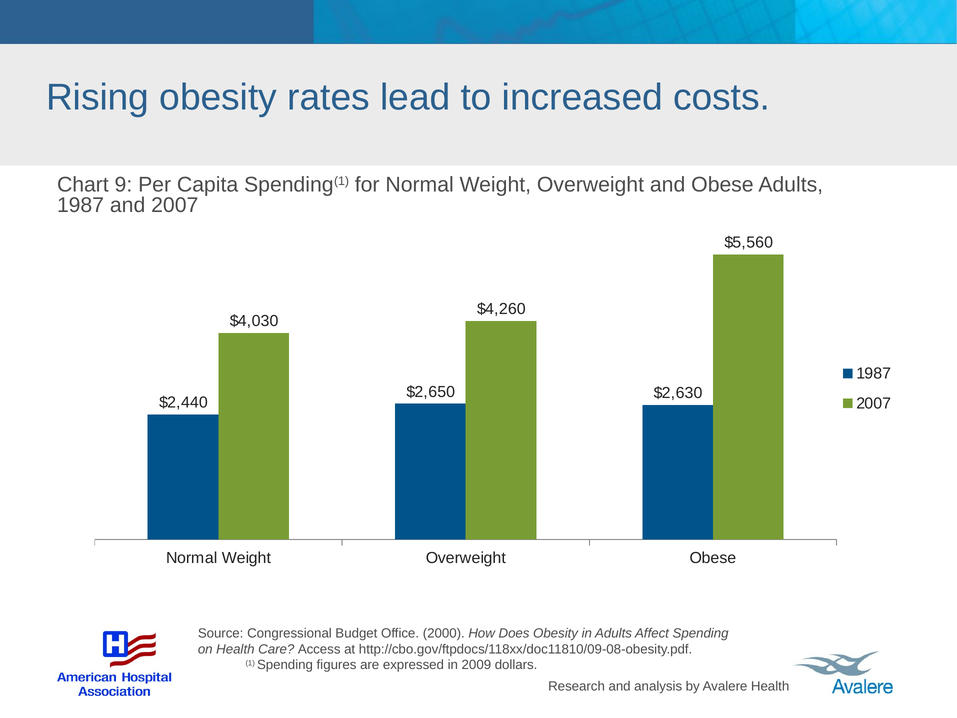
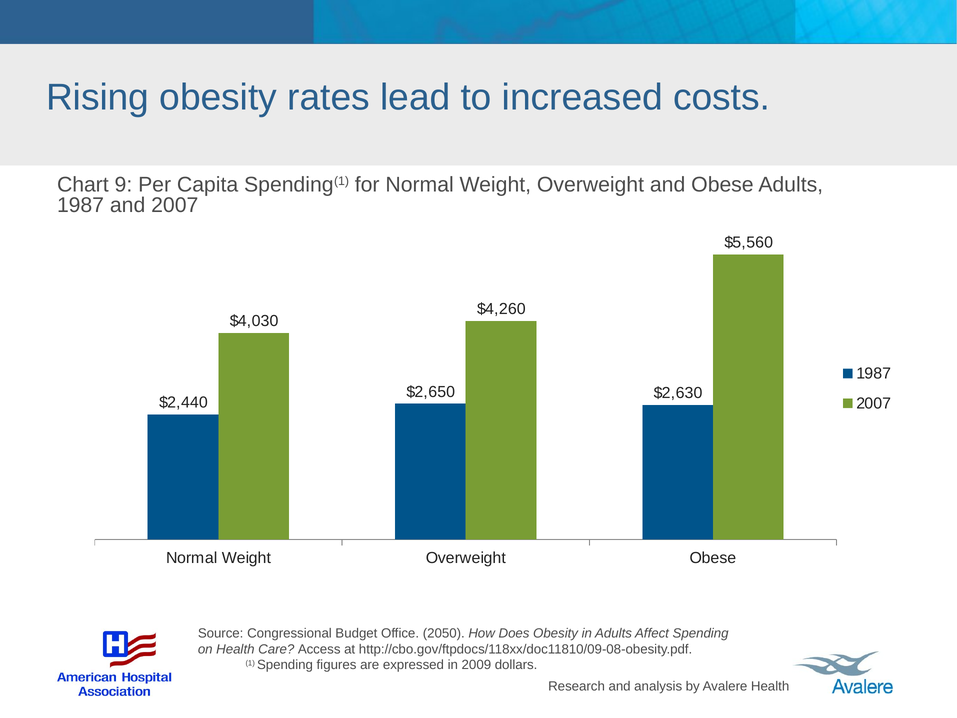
2000: 2000 -> 2050 (444, 633)
